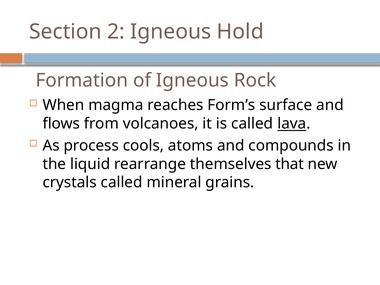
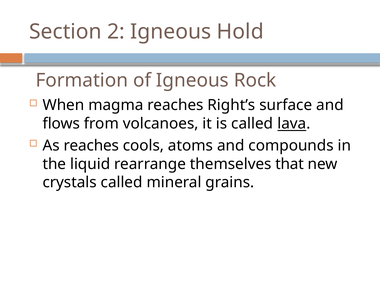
Form’s: Form’s -> Right’s (231, 105)
As process: process -> reaches (91, 146)
